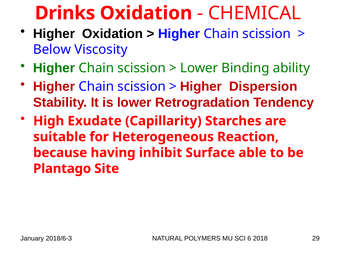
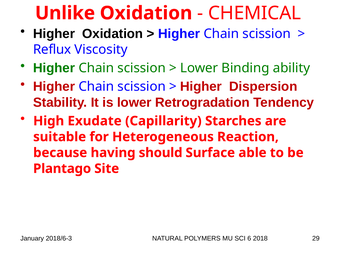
Drinks: Drinks -> Unlike (65, 13)
Below: Below -> Reflux (52, 50)
inhibit: inhibit -> should (161, 153)
